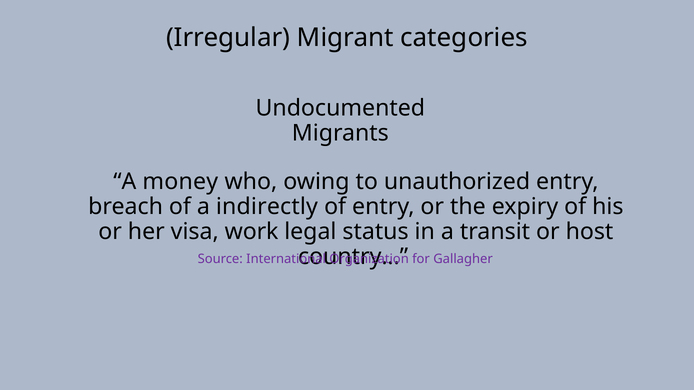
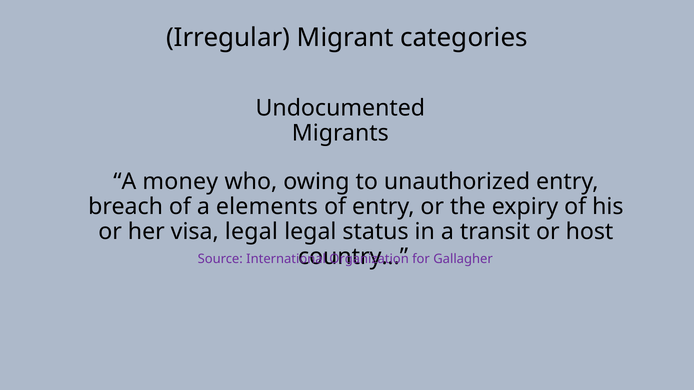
indirectly: indirectly -> elements (267, 207)
visa work: work -> legal (251, 232)
